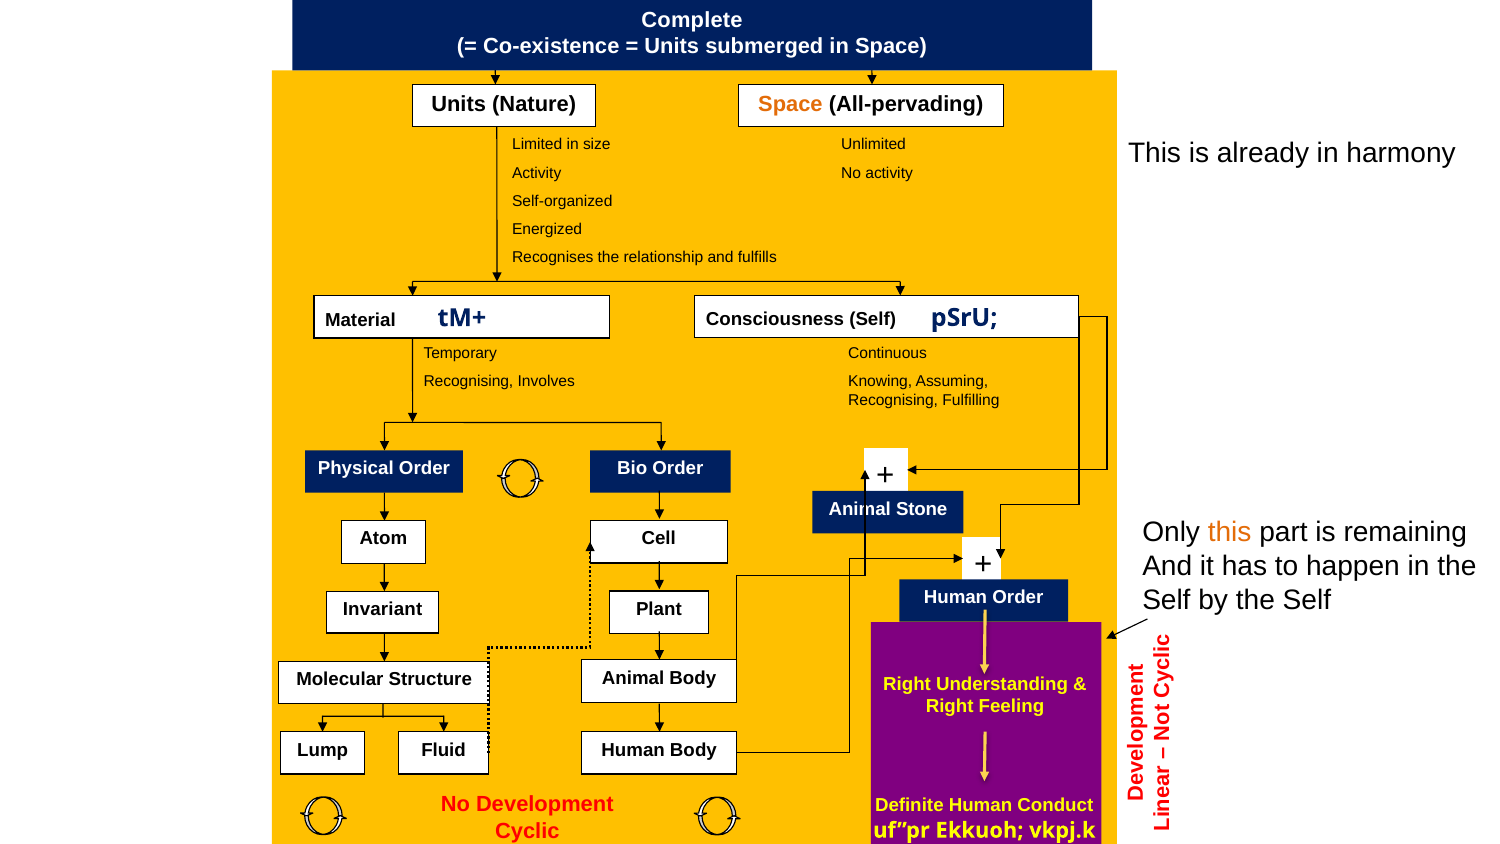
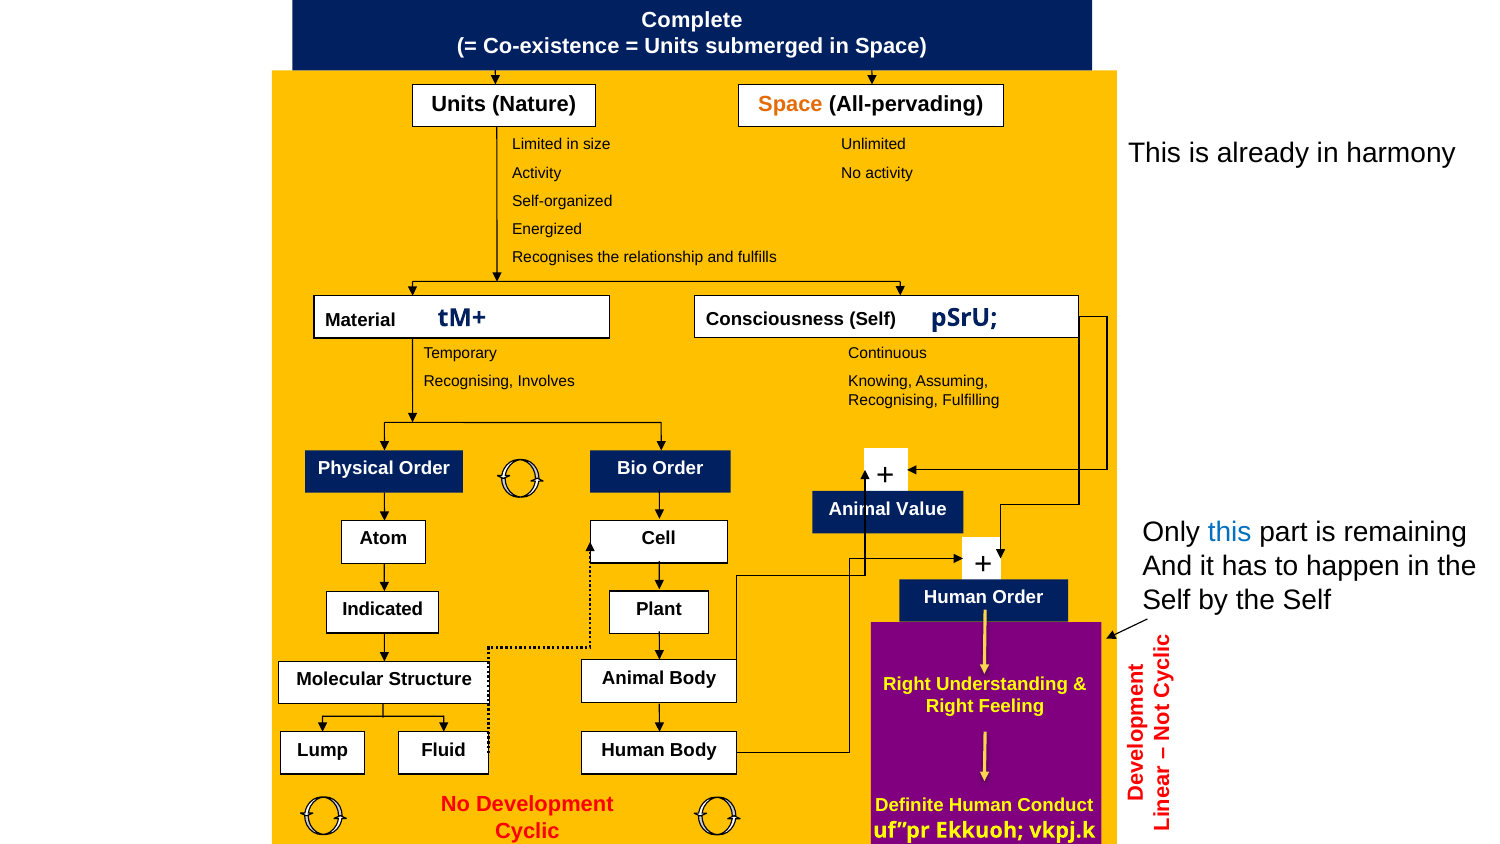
Stone: Stone -> Value (921, 509)
this colour: orange -> blue (1230, 532)
Invariant: Invariant -> Indicated (383, 609)
